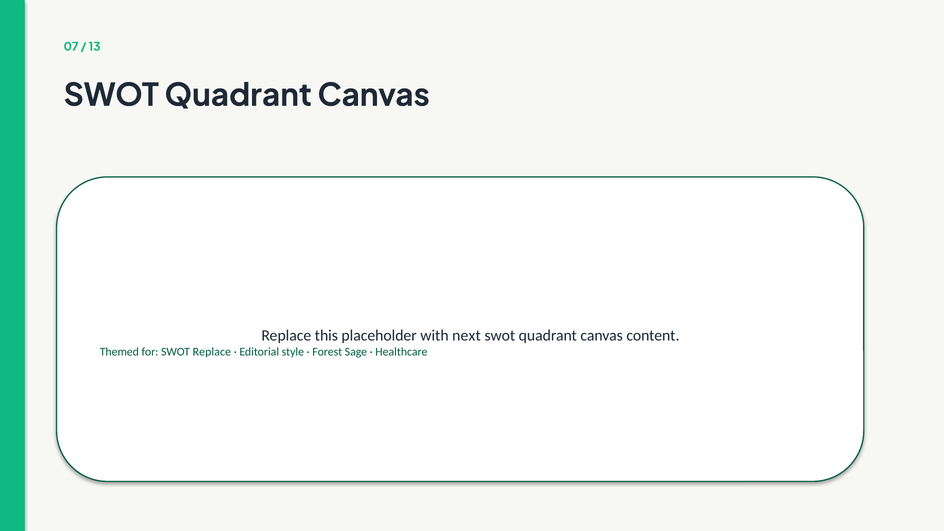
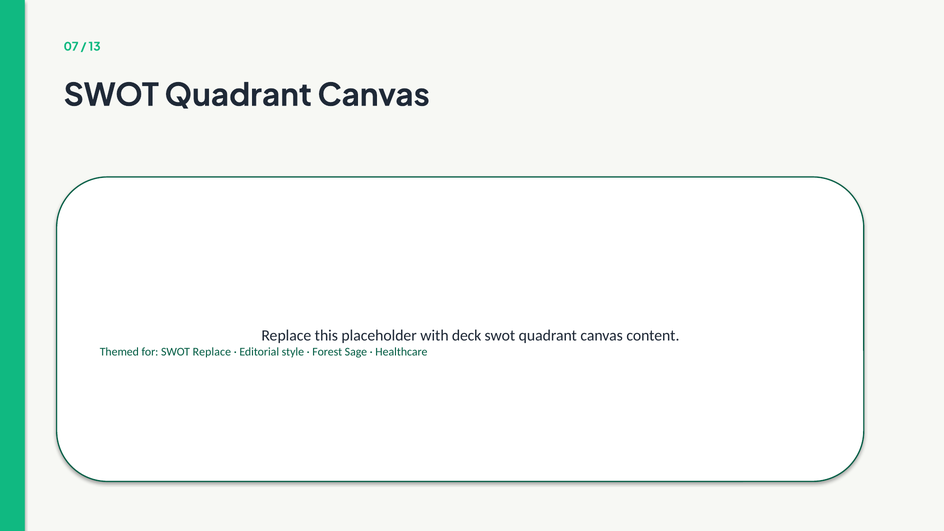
next: next -> deck (467, 336)
